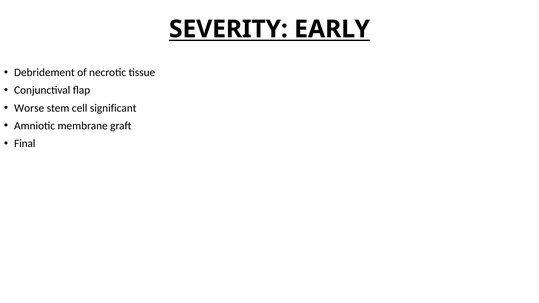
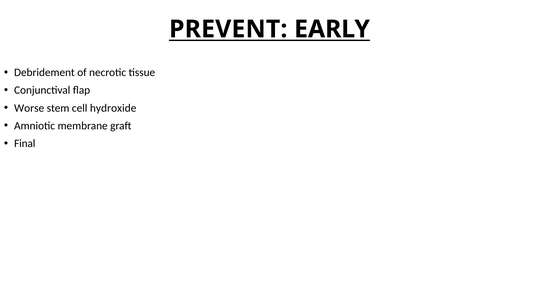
SEVERITY: SEVERITY -> PREVENT (228, 29)
significant: significant -> hydroxide (113, 108)
